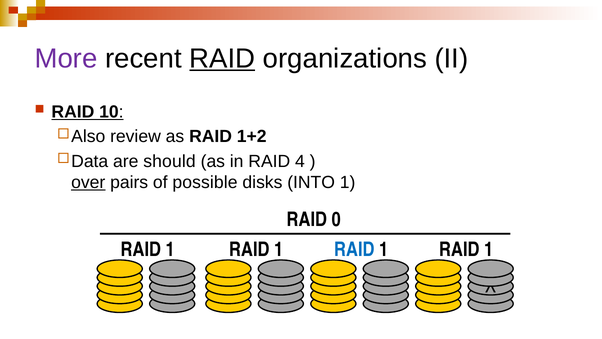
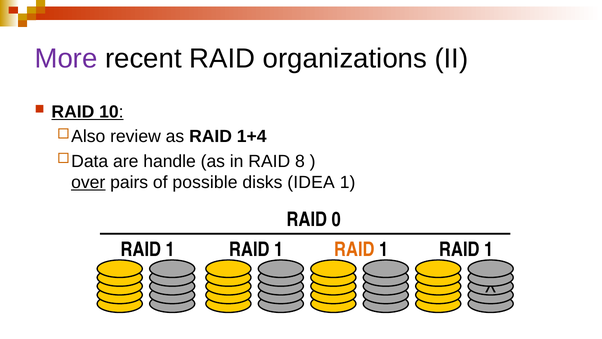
RAID underline: present -> none (222, 58)
1+2: 1+2 -> 1+4 (252, 136)
should: should -> handle (170, 161)
4: 4 -> 8 (300, 161)
INTO: INTO -> IDEA (311, 182)
RAID colour: blue -> orange (355, 249)
